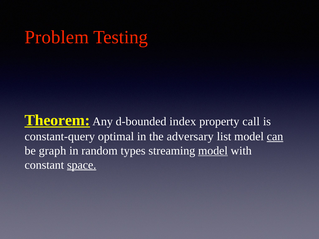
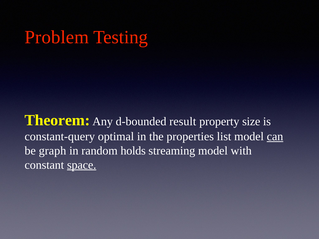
Theorem underline: present -> none (57, 120)
index: index -> result (183, 122)
call: call -> size (251, 122)
adversary: adversary -> properties (190, 137)
types: types -> holds (133, 151)
model underline: present -> none (213, 151)
